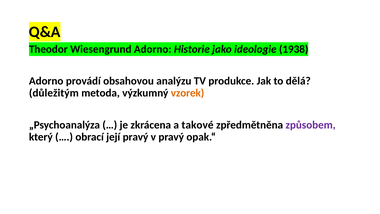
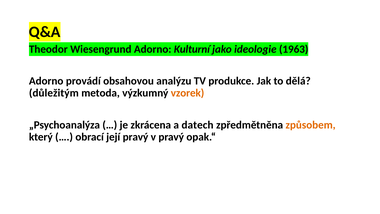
Historie: Historie -> Kulturní (192, 49)
1938: 1938 -> 1963 (294, 49)
takové: takové -> datech (198, 125)
způsobem colour: purple -> orange (311, 125)
